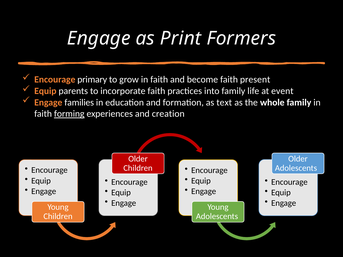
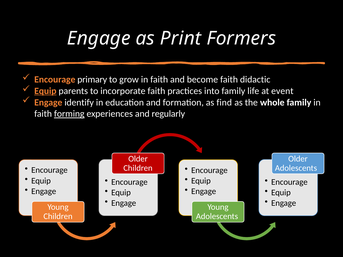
present: present -> didactic (255, 80)
Equip underline: none -> present (45, 91)
families: families -> identify (79, 102)
text: text -> find (224, 102)
creation: creation -> regularly (168, 114)
